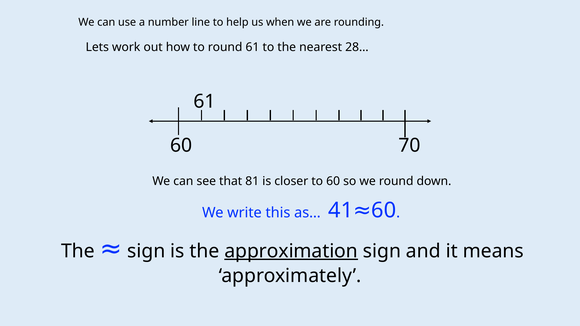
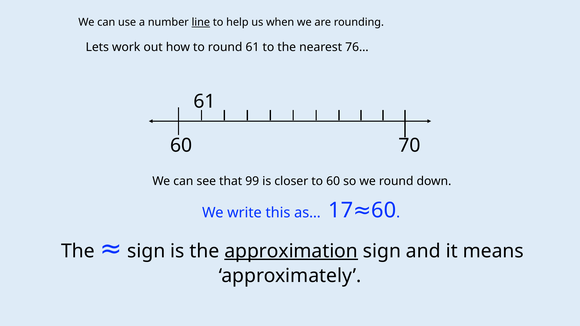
line underline: none -> present (201, 22)
28…: 28… -> 76… (357, 47)
81: 81 -> 99 (252, 181)
41: 41 -> 17 (341, 211)
